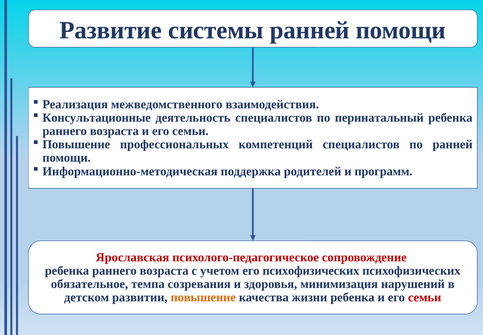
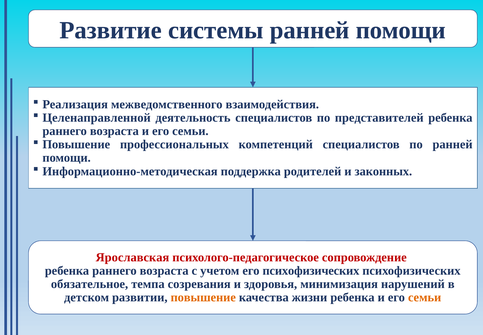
Консультационные: Консультационные -> Целенаправленной (97, 117)
перинатальный: перинатальный -> представителей (379, 117)
программ: программ -> законных (383, 171)
семьи colour: red -> orange (425, 297)
